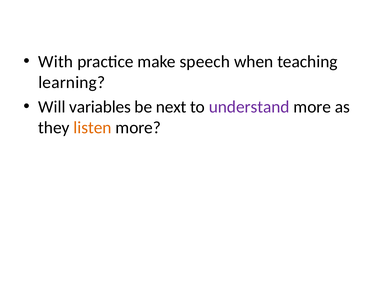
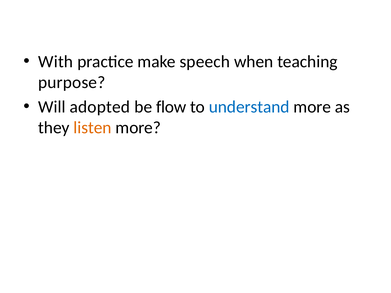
learning: learning -> purpose (72, 83)
variables: variables -> adopted (100, 107)
next: next -> flow (171, 107)
understand colour: purple -> blue (249, 107)
